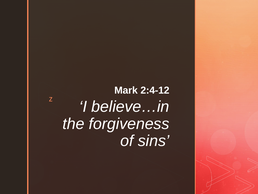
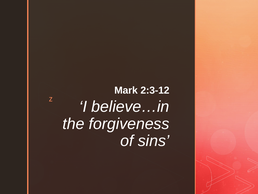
2:4-12: 2:4-12 -> 2:3-12 (155, 90)
